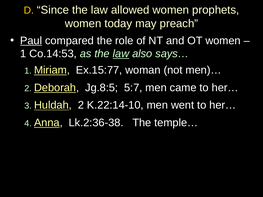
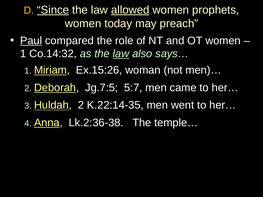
Since underline: none -> present (53, 10)
allowed underline: none -> present (130, 10)
Co.14:53: Co.14:53 -> Co.14:32 (53, 54)
Ex.15:77: Ex.15:77 -> Ex.15:26 (99, 70)
Jg.8:5: Jg.8:5 -> Jg.7:5 (102, 88)
K.22:14-10: K.22:14-10 -> K.22:14-35 (115, 105)
